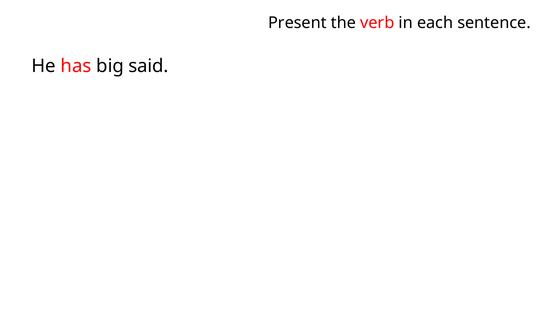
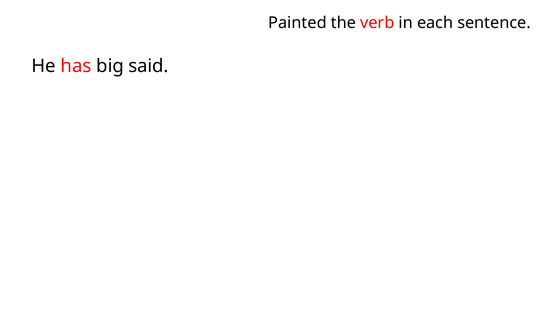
Present: Present -> Painted (297, 23)
